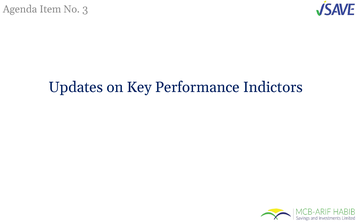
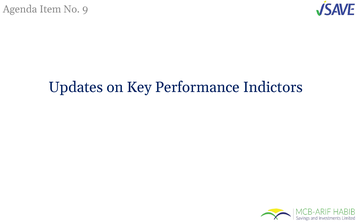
3: 3 -> 9 (85, 9)
